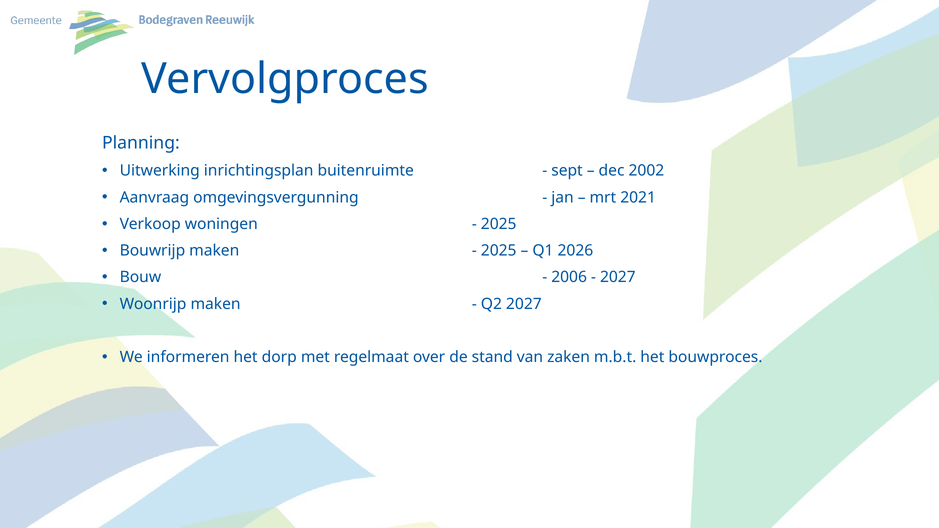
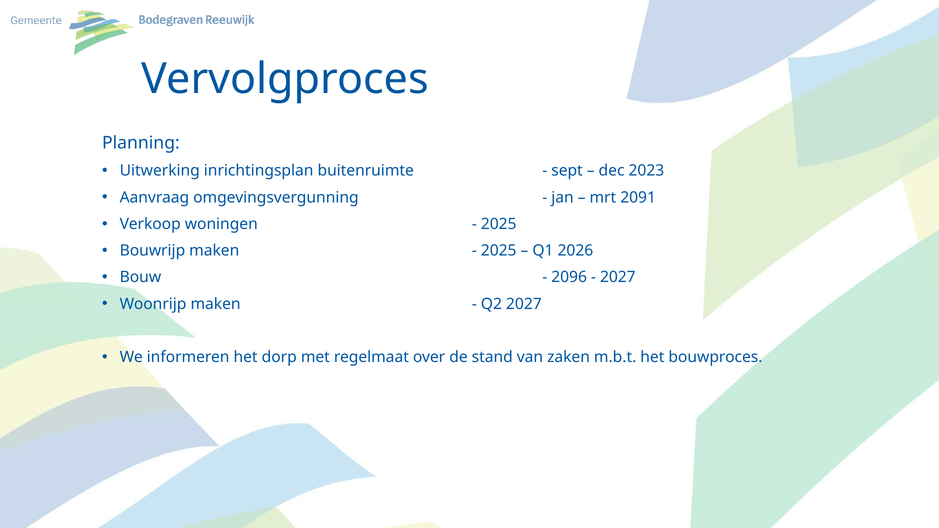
2002: 2002 -> 2023 (646, 171)
2021: 2021 -> 2091 (638, 197)
2006: 2006 -> 2096 (569, 277)
